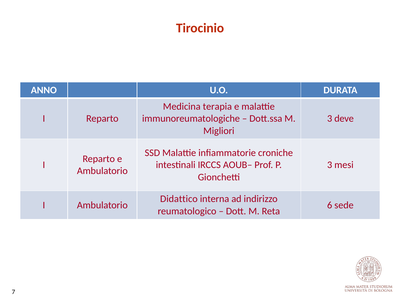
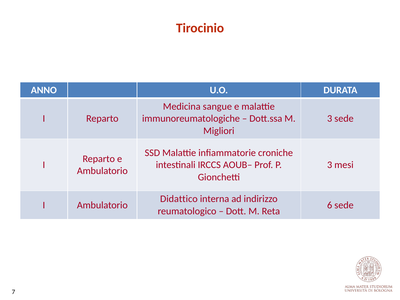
terapia: terapia -> sangue (217, 106)
3 deve: deve -> sede (344, 119)
